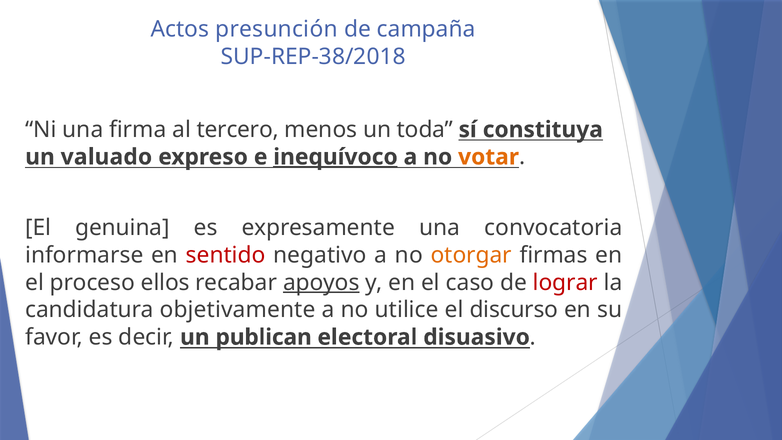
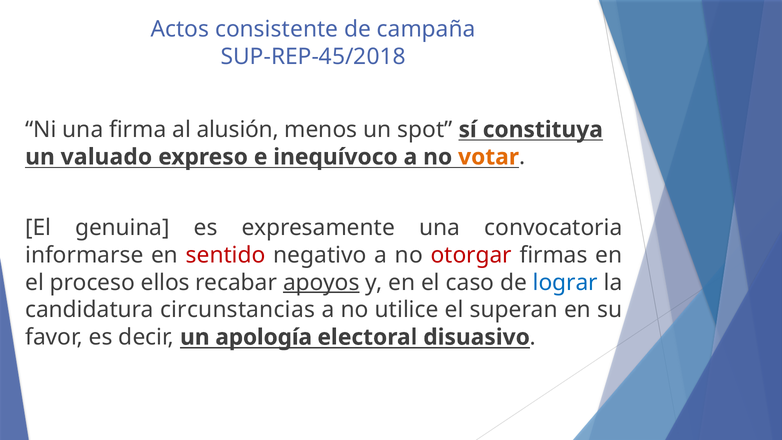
presunción: presunción -> consistente (277, 29)
SUP-REP-38/2018: SUP-REP-38/2018 -> SUP-REP-45/2018 (313, 57)
tercero: tercero -> alusión (238, 130)
toda: toda -> spot (425, 130)
inequívoco underline: present -> none (335, 157)
otorgar colour: orange -> red (471, 255)
lograr colour: red -> blue (565, 282)
objetivamente: objetivamente -> circunstancias (238, 310)
discurso: discurso -> superan (514, 310)
publican: publican -> apología (264, 337)
